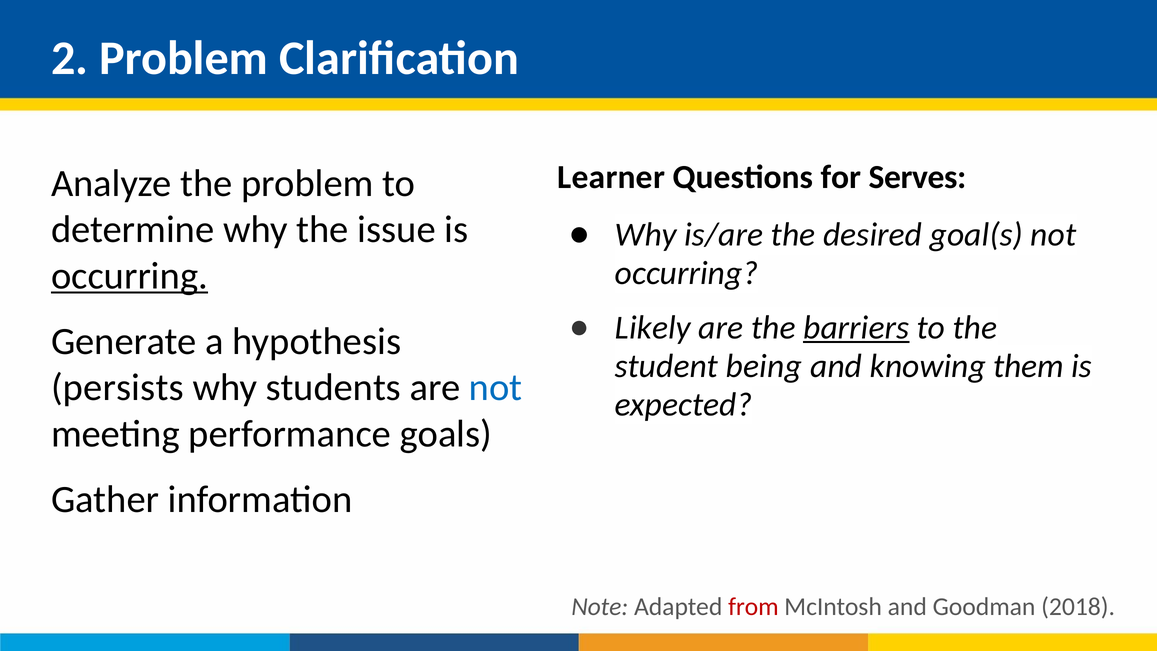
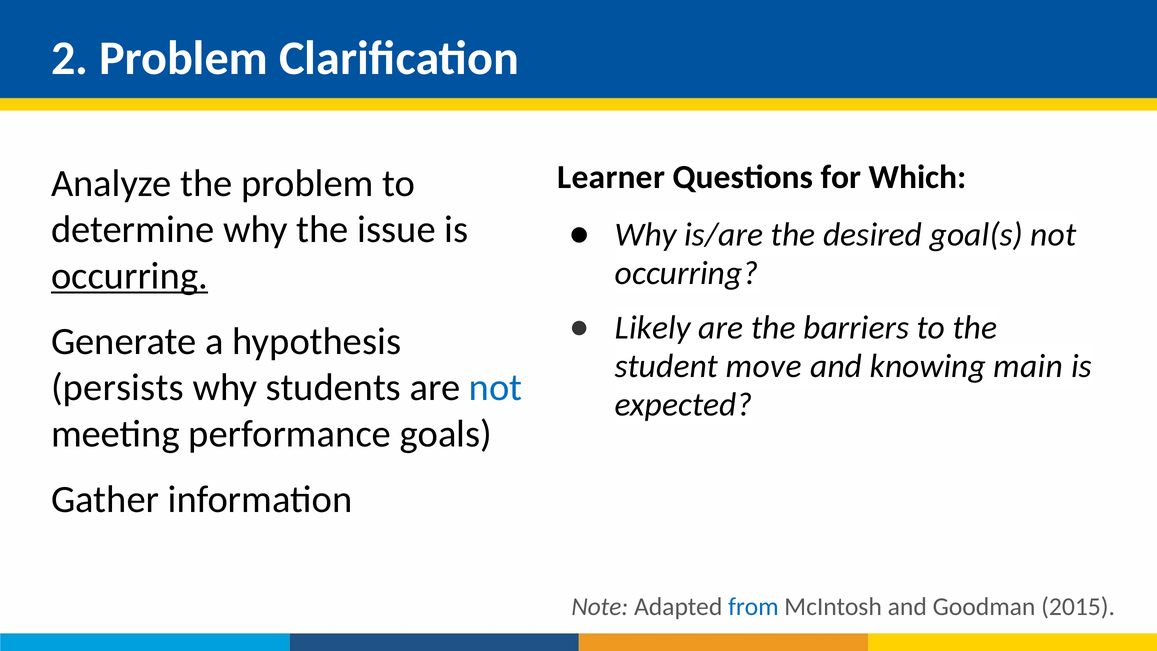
Serves: Serves -> Which (918, 177)
barriers underline: present -> none (856, 328)
being: being -> move (764, 366)
them: them -> main (1028, 366)
from colour: red -> blue (753, 607)
2018: 2018 -> 2015 (1078, 607)
